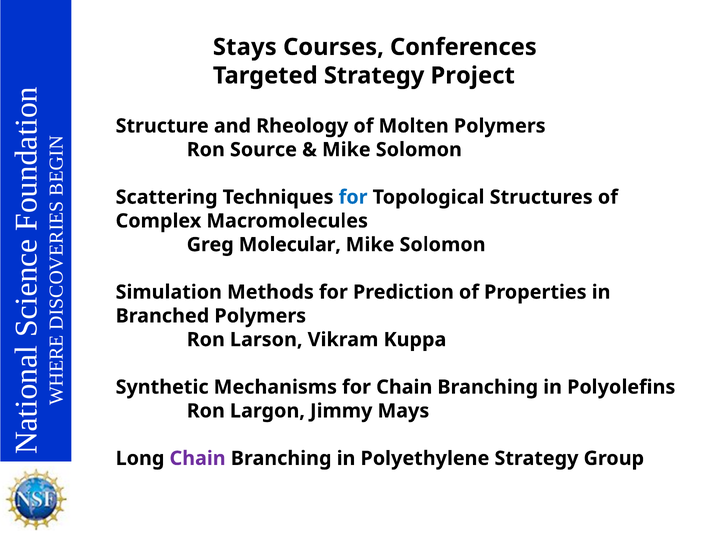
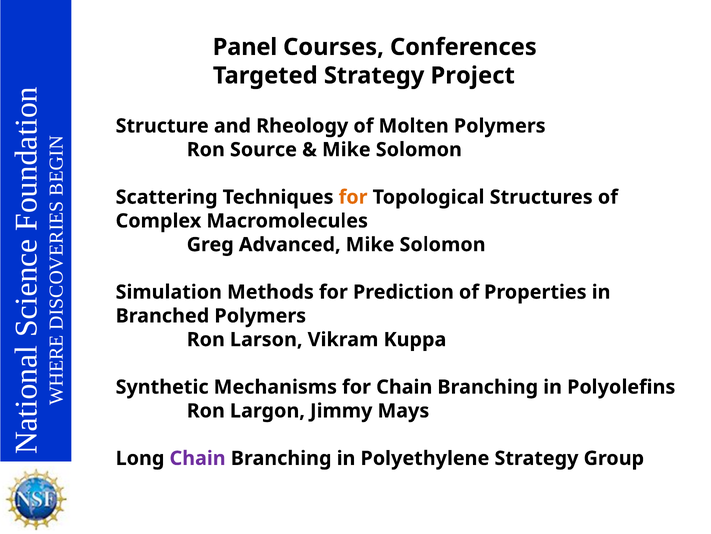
Stays: Stays -> Panel (245, 47)
for colour: blue -> orange (353, 197)
Molecular: Molecular -> Advanced (290, 244)
